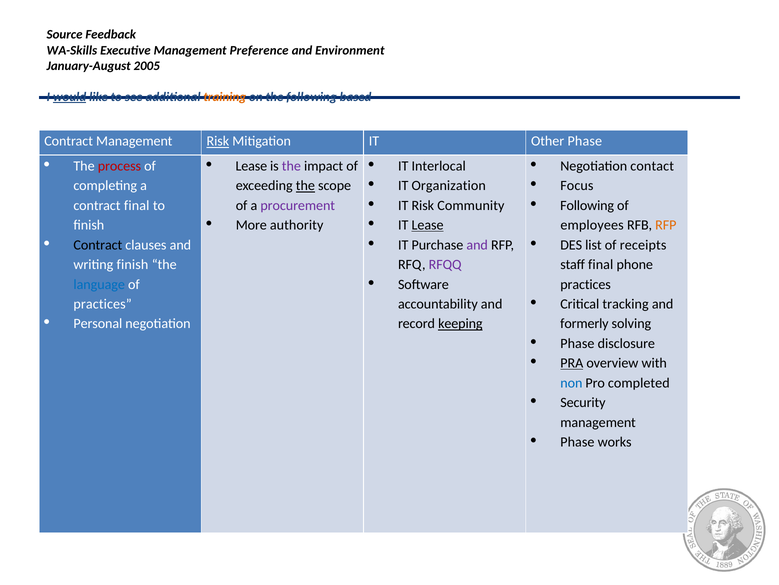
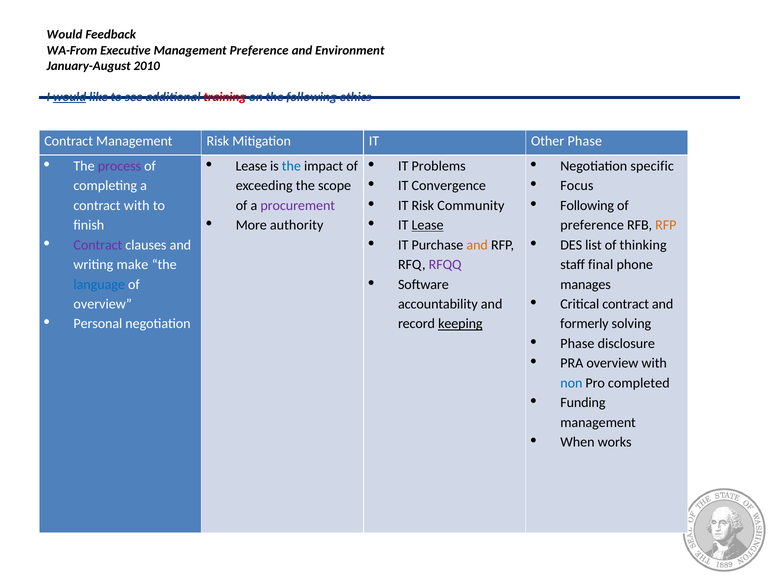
Source: Source -> Would (65, 35)
WA-Skills: WA-Skills -> WA-From (72, 50)
2005: 2005 -> 2010 (147, 66)
training colour: orange -> red (225, 97)
based: based -> ethics (356, 97)
Risk underline: present -> none (218, 141)
process colour: red -> purple (119, 166)
the colour: purple -> blue (291, 166)
Interlocal: Interlocal -> Problems (439, 166)
contact: contact -> specific (652, 166)
Organization: Organization -> Convergence (449, 186)
the underline: present -> none (305, 186)
contract final: final -> with (137, 205)
employees: employees -> preference (592, 225)
Contract colour: black -> purple (98, 245)
and colour: purple -> orange (477, 245)
receipts: receipts -> thinking (643, 245)
writing finish: finish -> make (132, 264)
practices: practices -> manages (586, 284)
Critical tracking: tracking -> contract (626, 304)
practices: practices -> overview (103, 304)
PRA underline: present -> none (572, 363)
Security: Security -> Funding (583, 402)
Phase: Phase -> When (577, 442)
